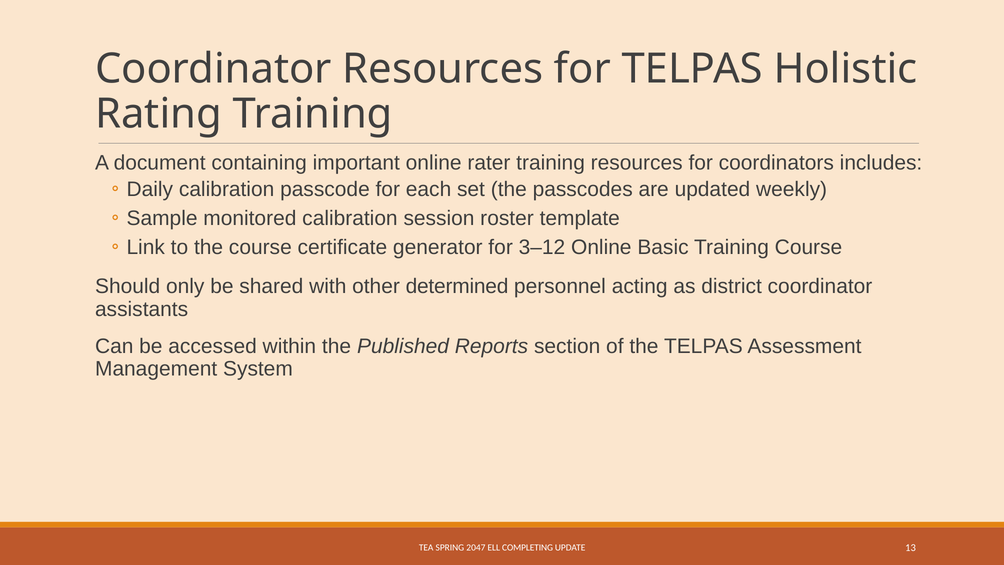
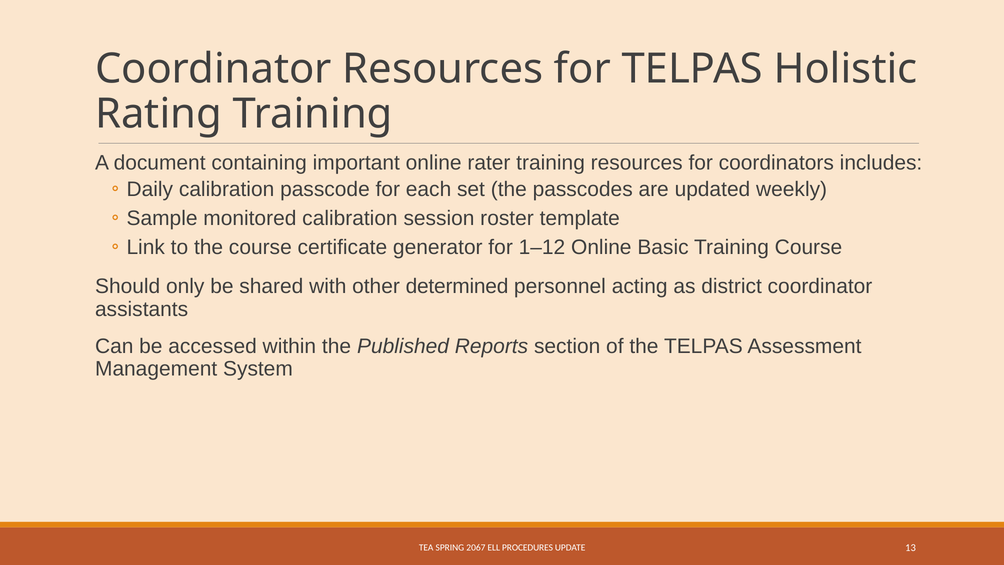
3–12: 3–12 -> 1–12 (542, 247)
2047: 2047 -> 2067 (476, 548)
COMPLETING: COMPLETING -> PROCEDURES (528, 548)
